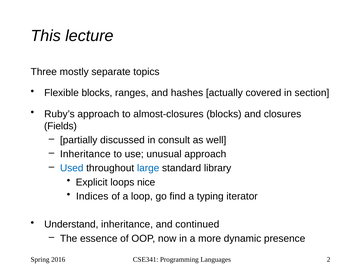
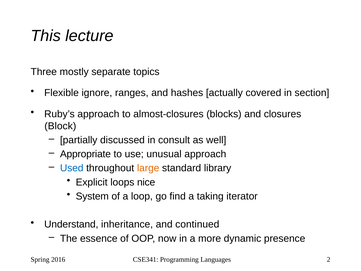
Flexible blocks: blocks -> ignore (97, 93)
Fields: Fields -> Block (60, 126)
Inheritance: Inheritance -> Appropriate (85, 154)
large colour: blue -> orange (148, 168)
Indices: Indices -> System (92, 196)
typing: typing -> taking (210, 196)
